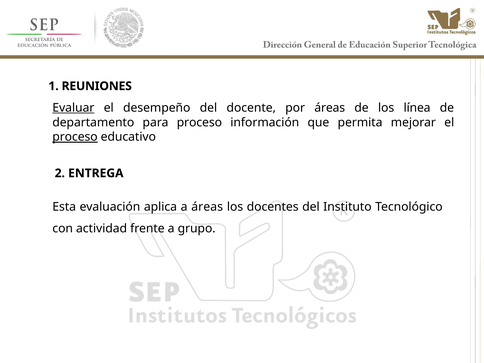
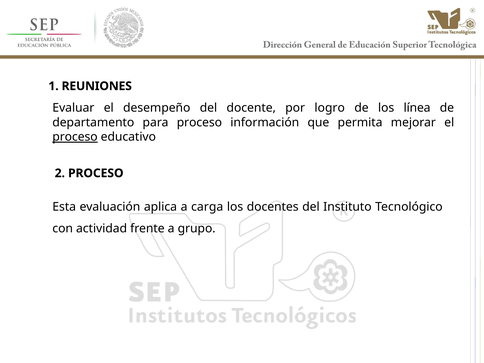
Evaluar underline: present -> none (73, 108)
por áreas: áreas -> logro (330, 108)
2 ENTREGA: ENTREGA -> PROCESO (96, 173)
a áreas: áreas -> carga (207, 207)
